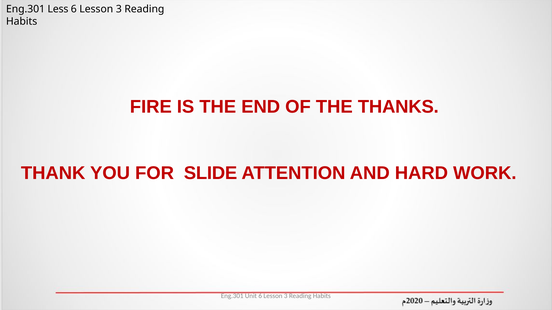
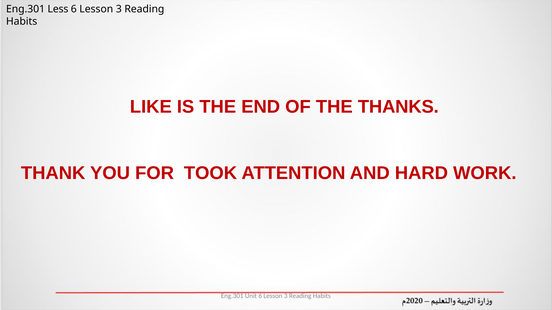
FIRE: FIRE -> LIKE (151, 107)
SLIDE: SLIDE -> TOOK (210, 173)
